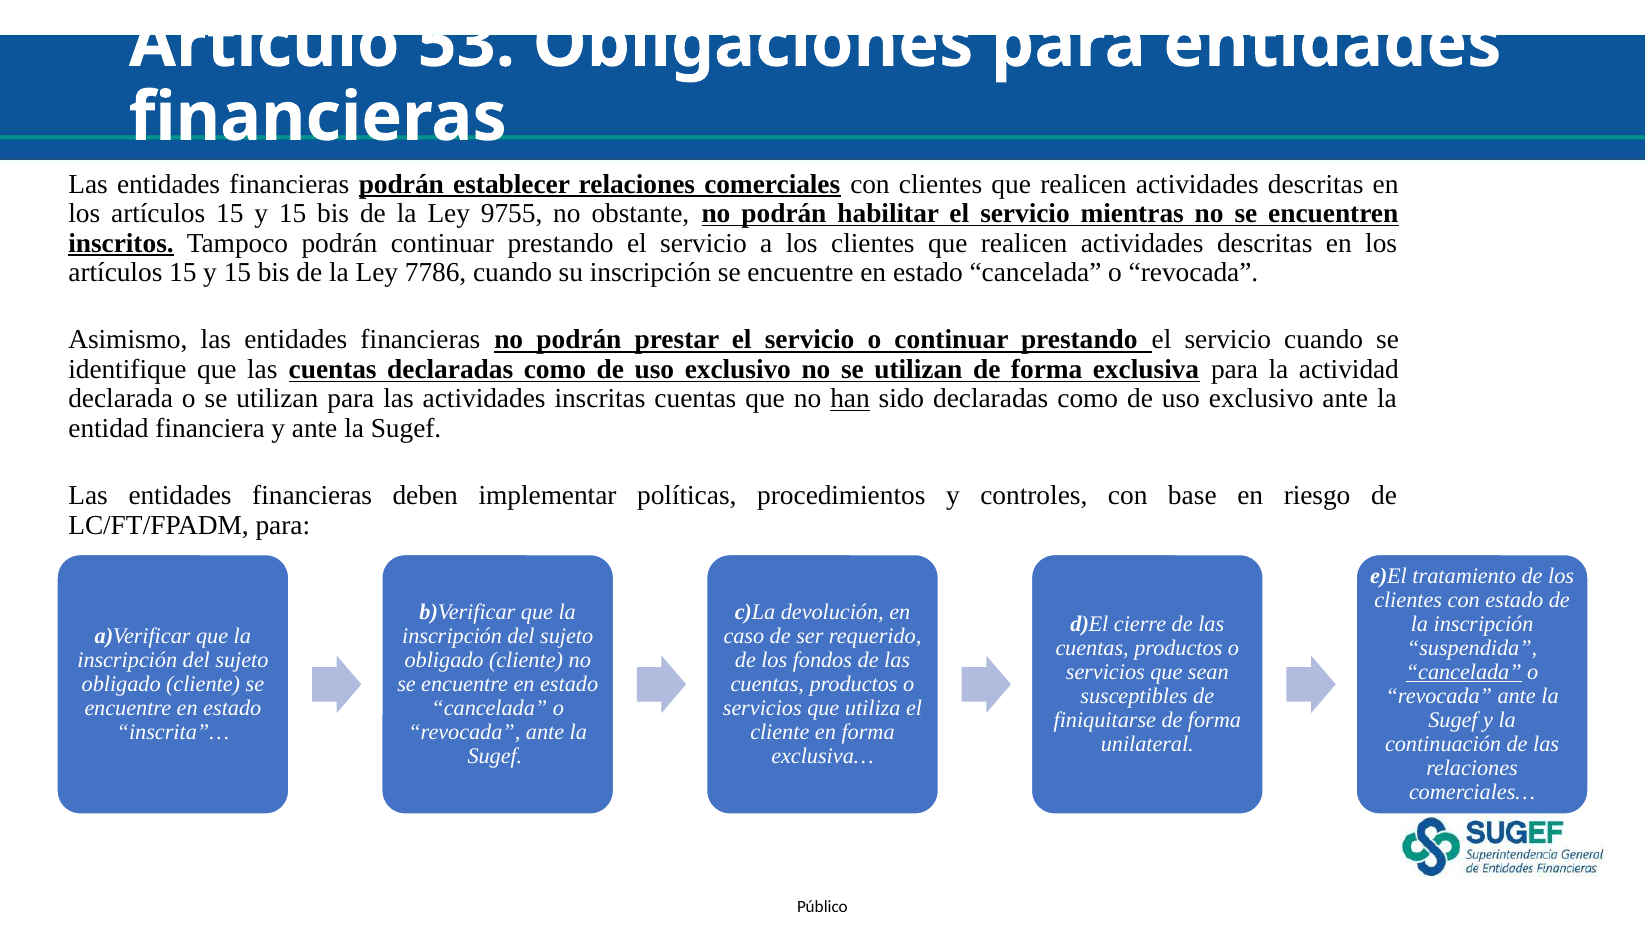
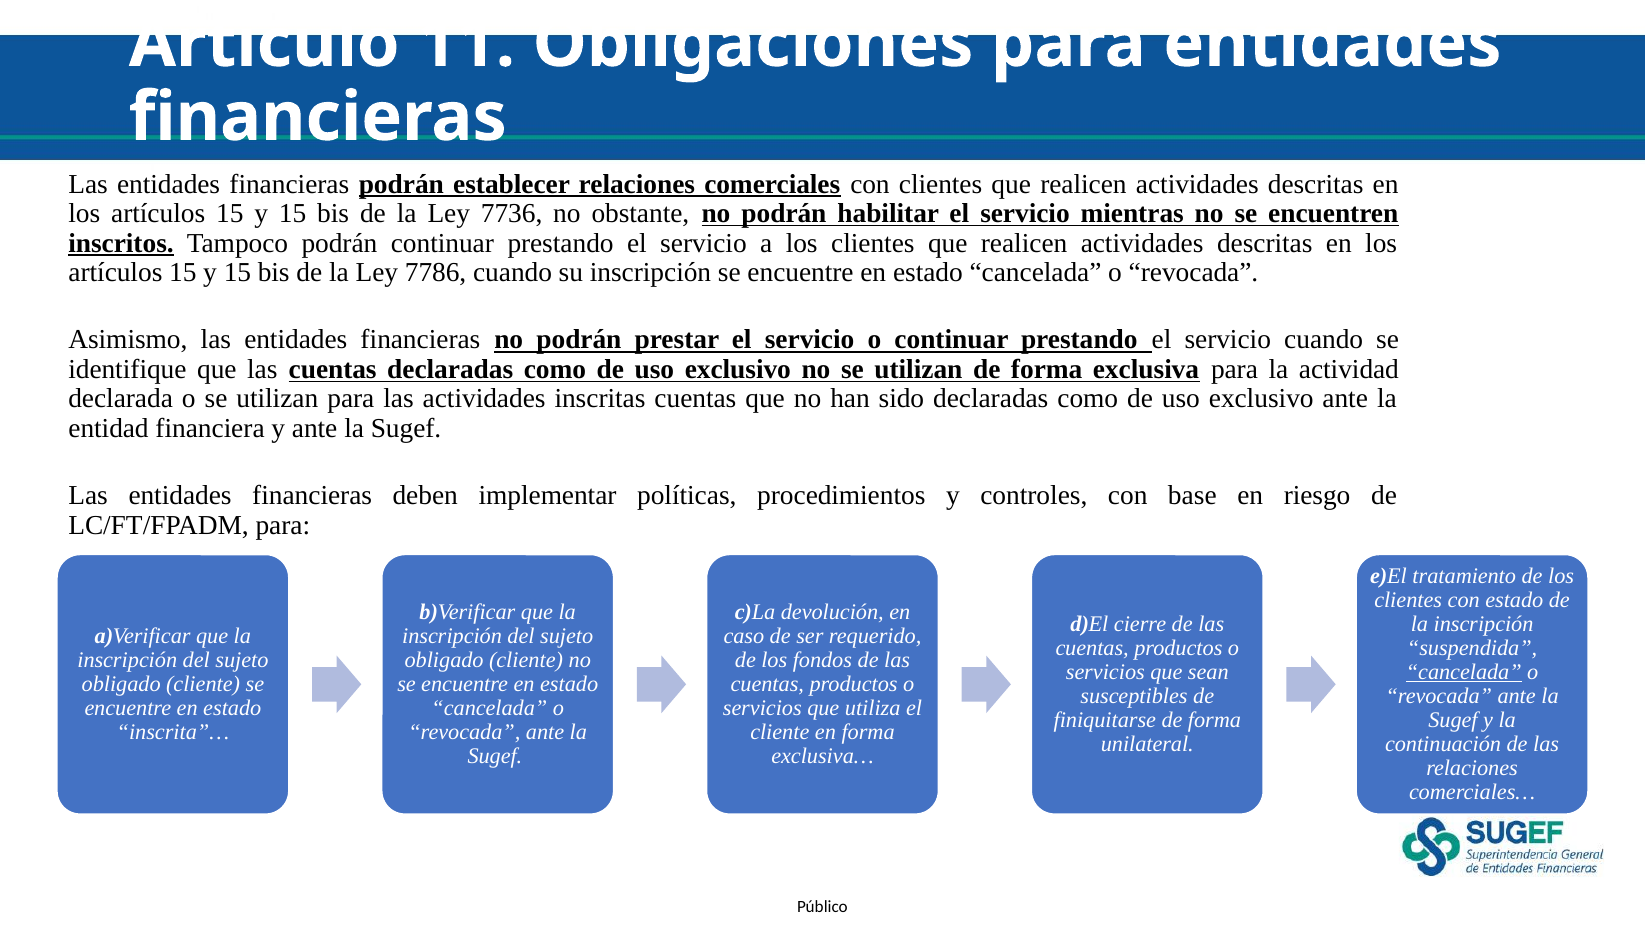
53: 53 -> 11 (466, 43)
9755: 9755 -> 7736 (512, 214)
han underline: present -> none (850, 399)
